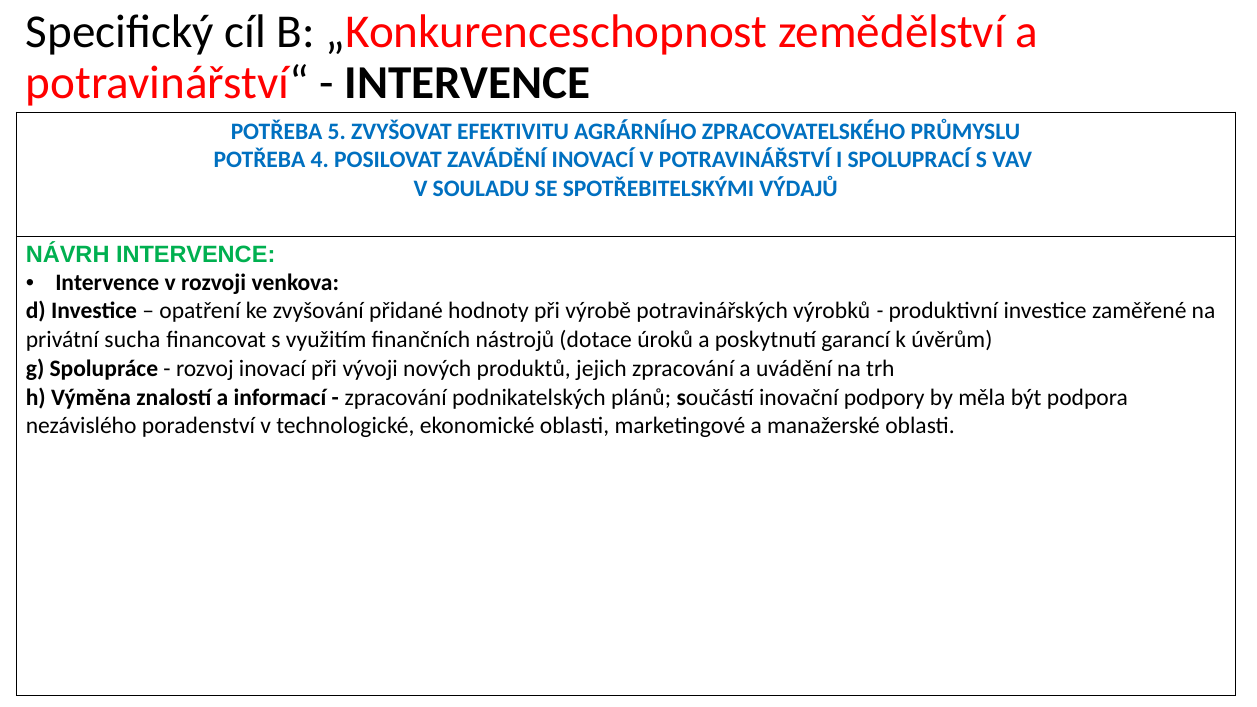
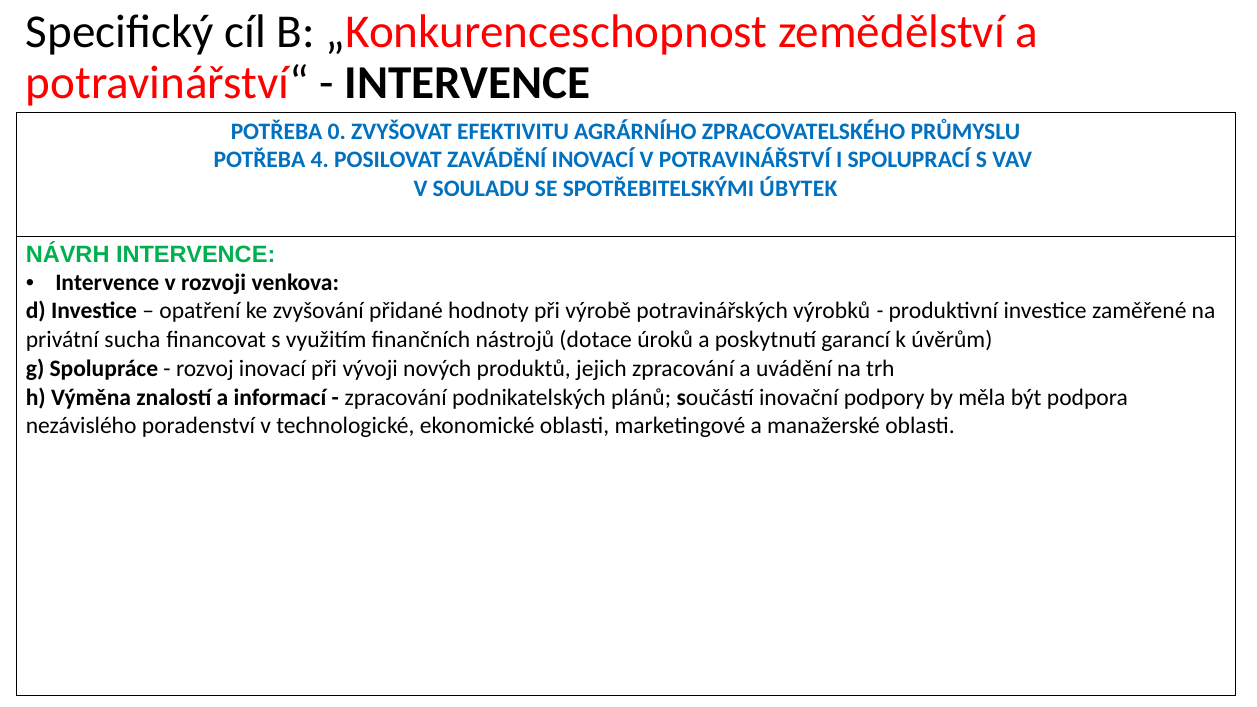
5: 5 -> 0 (337, 131)
VÝDAJŮ: VÝDAJŮ -> ÚBYTEK (798, 189)
